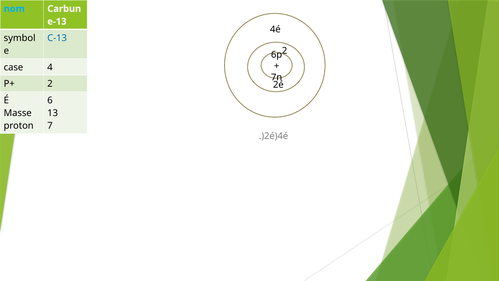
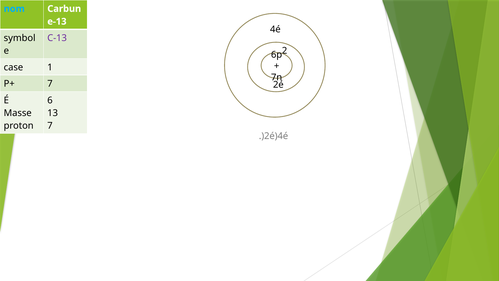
C-13 colour: blue -> purple (57, 38)
4: 4 -> 1 (50, 67)
P+ 2: 2 -> 7 (50, 84)
